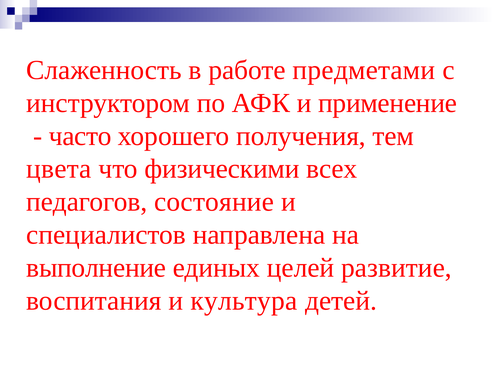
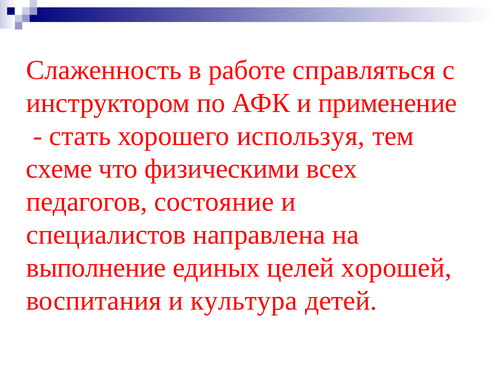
предметами: предметами -> справляться (364, 70)
часто: часто -> стать (80, 136)
получения: получения -> используя (301, 136)
цвета: цвета -> схеме (59, 169)
развитие: развитие -> хорошей (396, 268)
